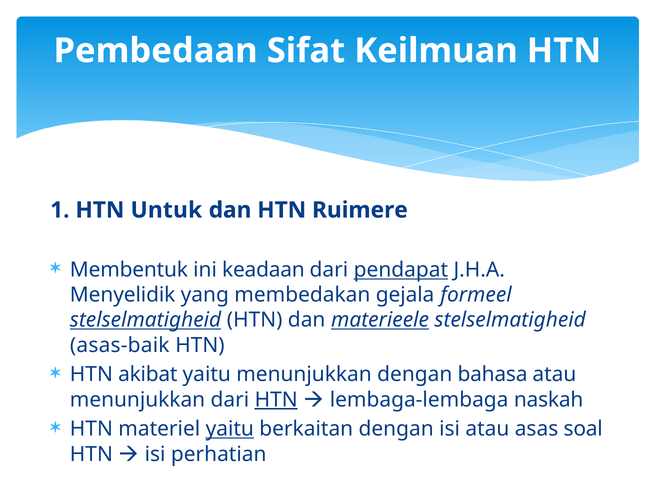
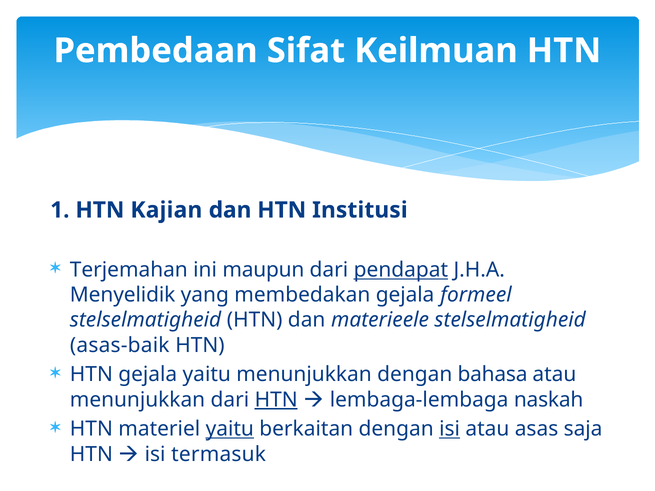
Untuk: Untuk -> Kajian (166, 210)
Ruimere: Ruimere -> Institusi (360, 210)
Membentuk: Membentuk -> Terjemahan (129, 270)
keadaan: keadaan -> maupun (263, 270)
stelselmatigheid underline: present -> none (146, 320)
materieele underline: present -> none (380, 320)
HTN akibat: akibat -> gejala (148, 375)
isi underline: none -> present (450, 429)
soal: soal -> saja (583, 429)
perhatian: perhatian -> termasuk (219, 454)
